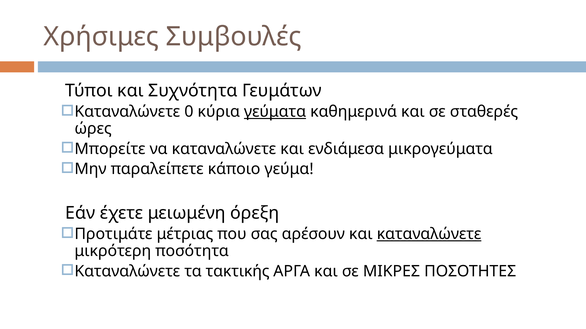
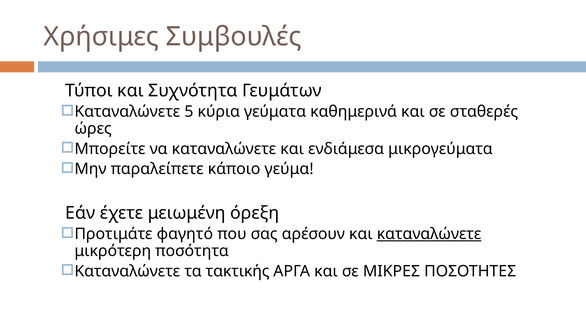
0: 0 -> 5 (189, 112)
γεύματα underline: present -> none (275, 112)
μέτριας: μέτριας -> φαγητό (185, 234)
